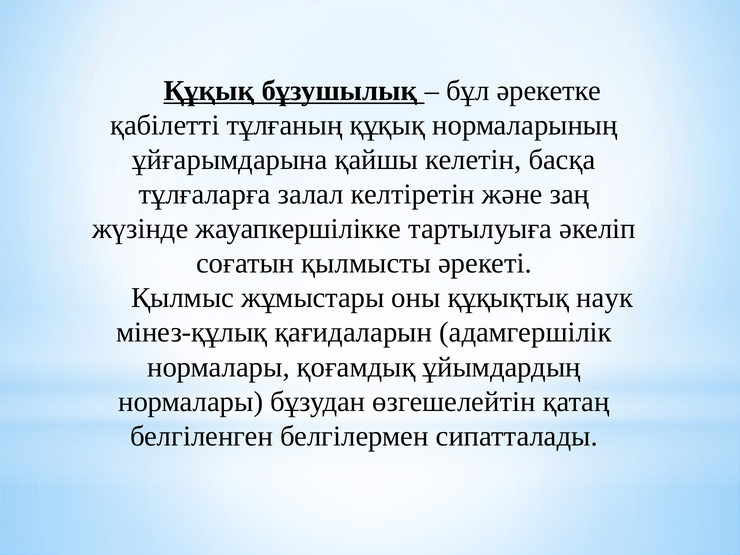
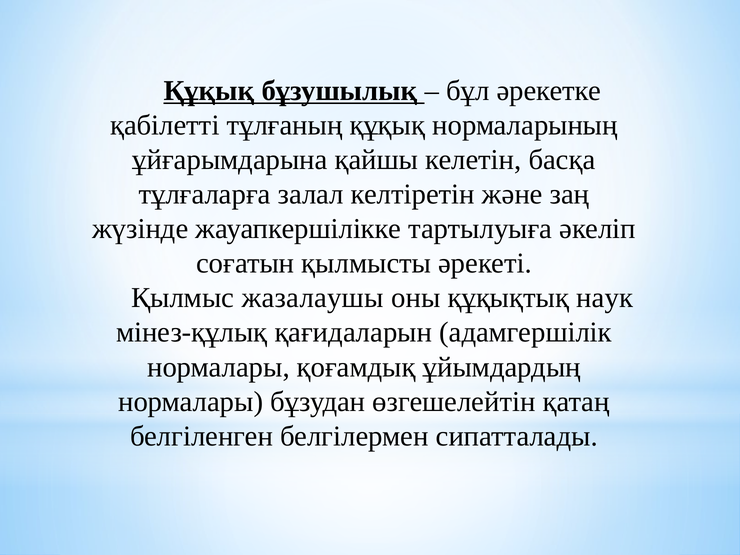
жұмыстары: жұмыстары -> жазалаушы (313, 298)
